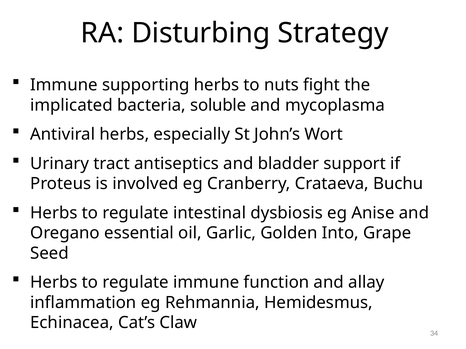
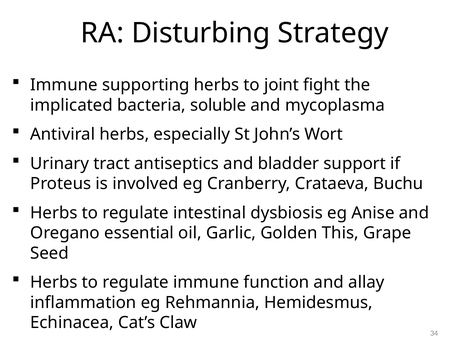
nuts: nuts -> joint (282, 85)
Into: Into -> This (340, 233)
